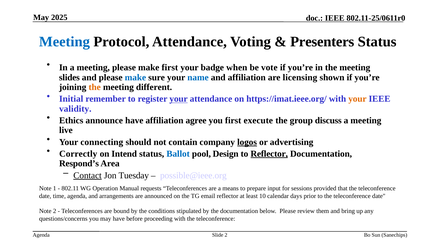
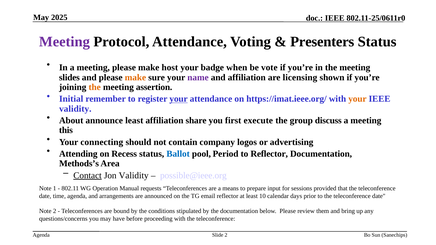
Meeting colour: blue -> purple (64, 42)
make first: first -> host (170, 68)
make colour: blue -> orange (135, 77)
name colour: blue -> purple (198, 77)
different: different -> assertion (154, 87)
Ethics: Ethics -> About (71, 121)
announce have: have -> least (134, 121)
agree: agree -> share (196, 121)
live: live -> this (66, 130)
logos underline: present -> none (247, 142)
Correctly: Correctly -> Attending (78, 154)
Intend: Intend -> Recess (124, 154)
Design: Design -> Period (226, 154)
Reflector underline: present -> none (269, 154)
Respond’s: Respond’s -> Methods’s (79, 164)
Jon Tuesday: Tuesday -> Validity (134, 176)
